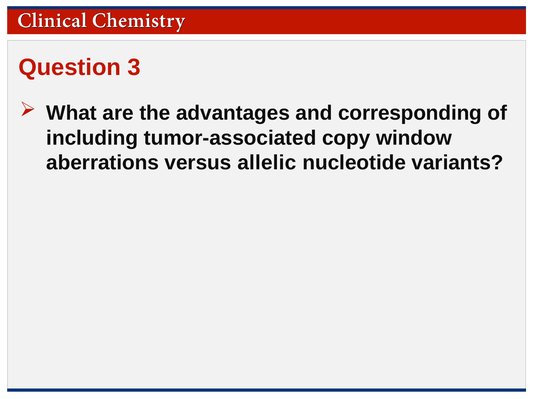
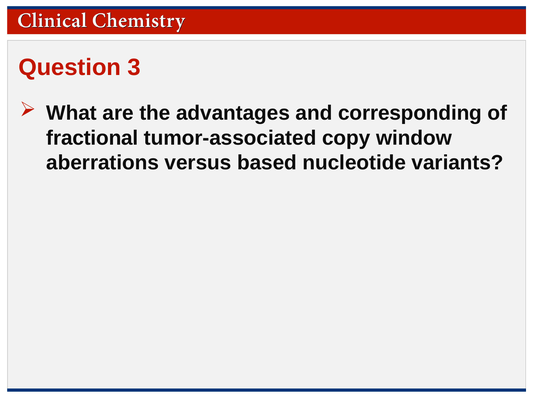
including: including -> fractional (92, 138)
allelic: allelic -> based (267, 163)
